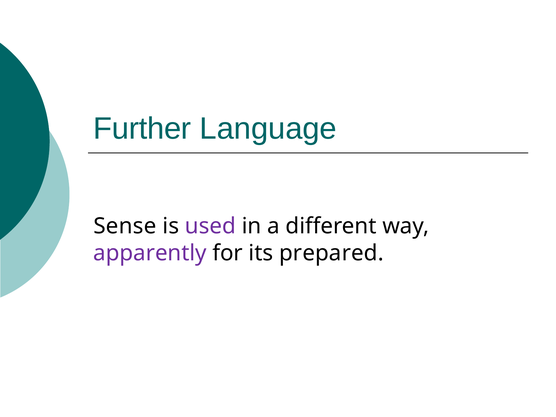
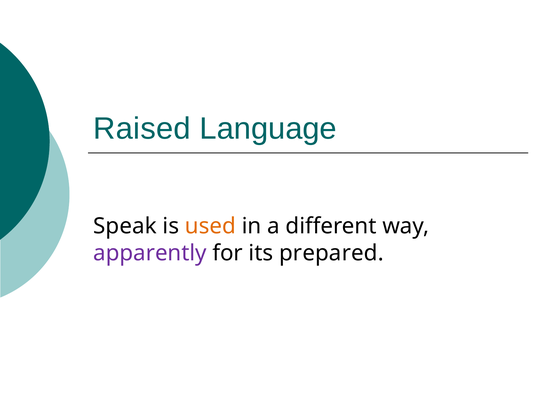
Further: Further -> Raised (142, 129)
Sense: Sense -> Speak (125, 226)
used colour: purple -> orange (210, 226)
